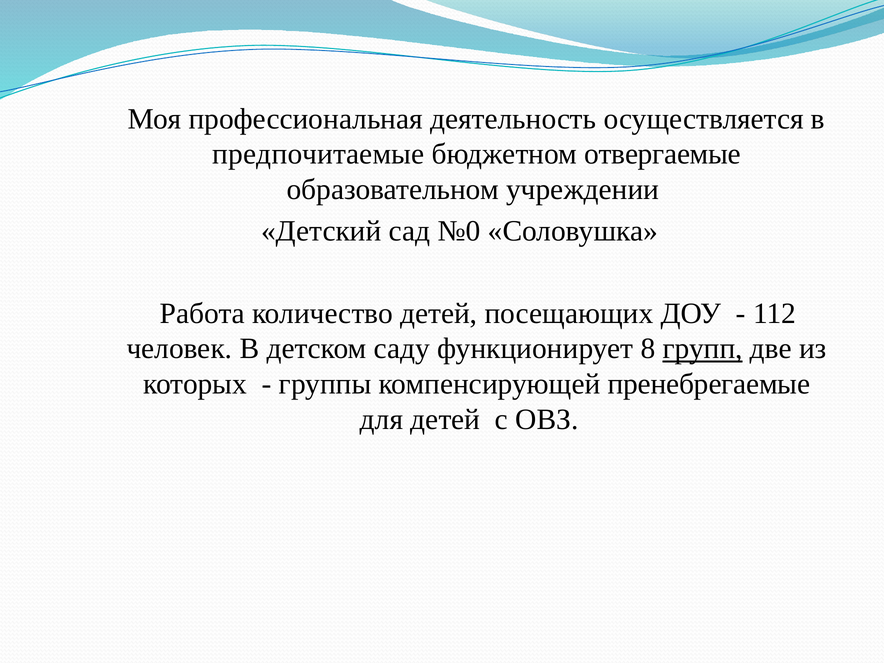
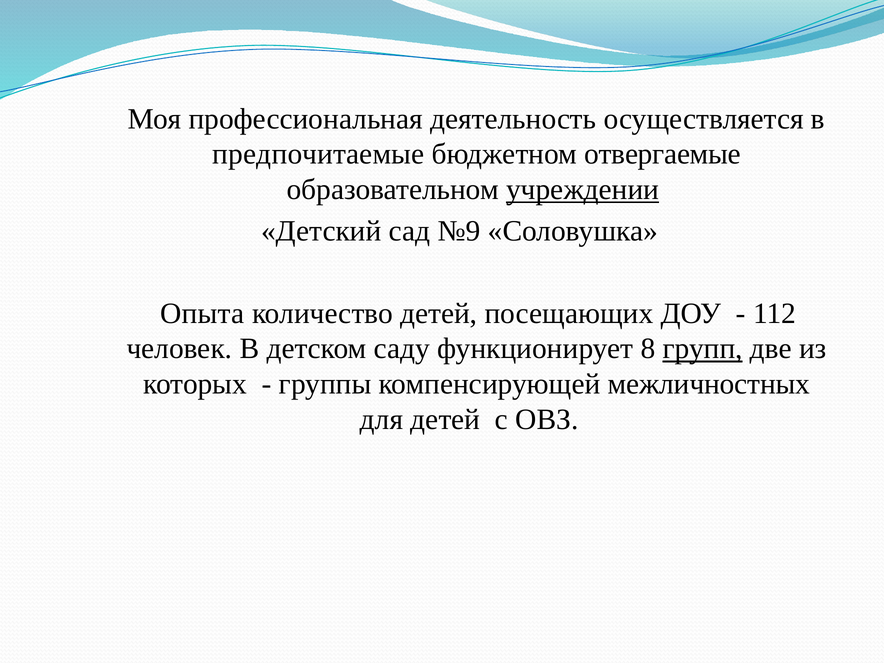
учреждении underline: none -> present (583, 190)
№0: №0 -> №9 (459, 231)
Работа: Работа -> Опыта (202, 313)
пренебрегаемые: пренебрегаемые -> межличностных (709, 384)
